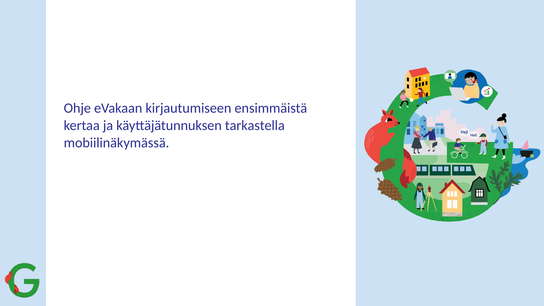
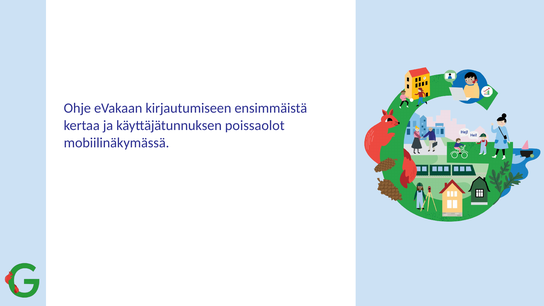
tarkastella: tarkastella -> poissaolot (255, 126)
